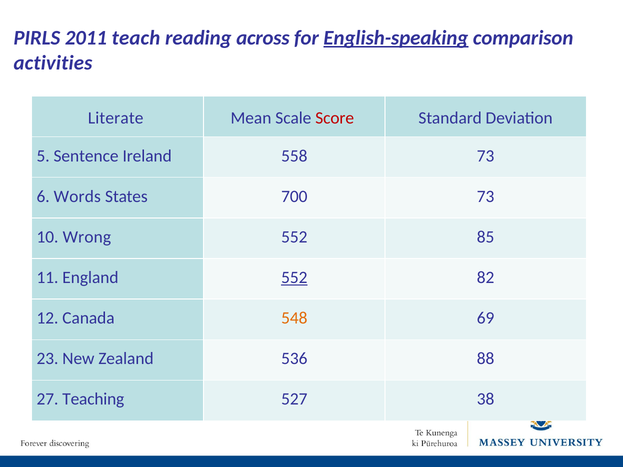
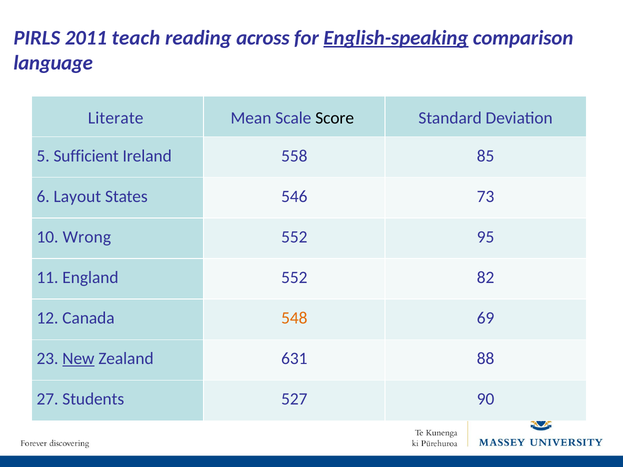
activities: activities -> language (53, 63)
Score colour: red -> black (335, 118)
Sentence: Sentence -> Sufficient (86, 156)
558 73: 73 -> 85 (486, 156)
Words: Words -> Layout (77, 196)
700: 700 -> 546 (294, 196)
85: 85 -> 95 (486, 237)
552 underline: present -> none (294, 278)
New underline: none -> present (78, 359)
536: 536 -> 631 (294, 359)
Teaching: Teaching -> Students (93, 399)
38: 38 -> 90 (486, 399)
